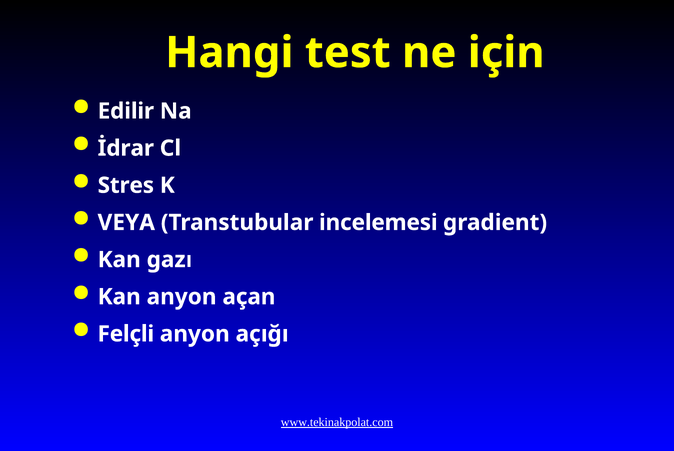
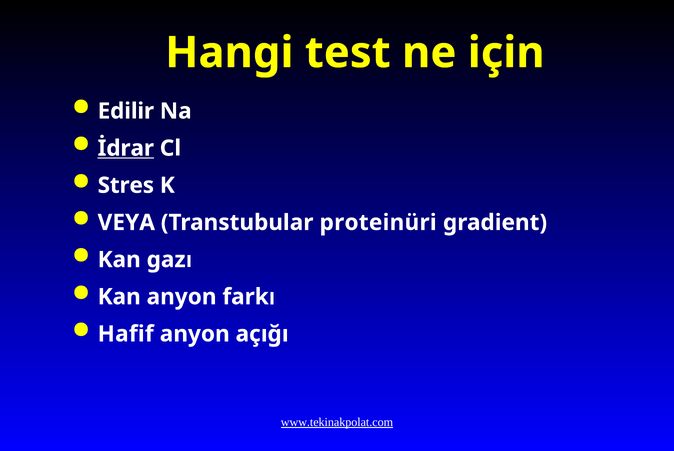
İdrar underline: none -> present (126, 148)
incelemesi: incelemesi -> proteinüri (378, 223)
açan: açan -> farkı (249, 297)
Felçli: Felçli -> Hafif (126, 334)
